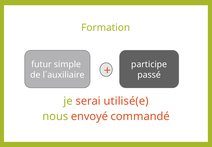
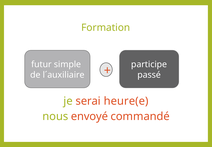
utilisé(e: utilisé(e -> heure(e (126, 101)
